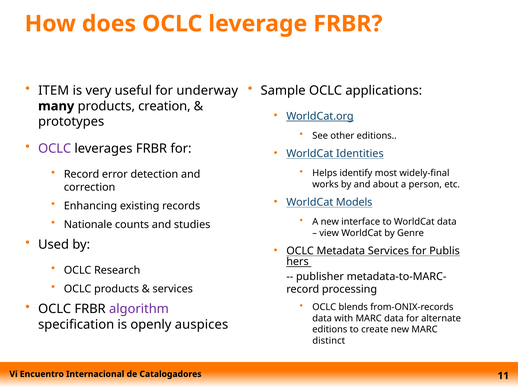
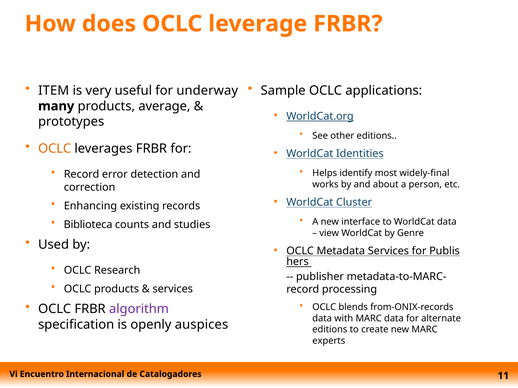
creation: creation -> average (164, 106)
OCLC colour: purple -> orange (55, 149)
Models: Models -> Cluster (354, 203)
Nationale: Nationale -> Biblioteca (88, 225)
distinct: distinct -> experts (329, 341)
